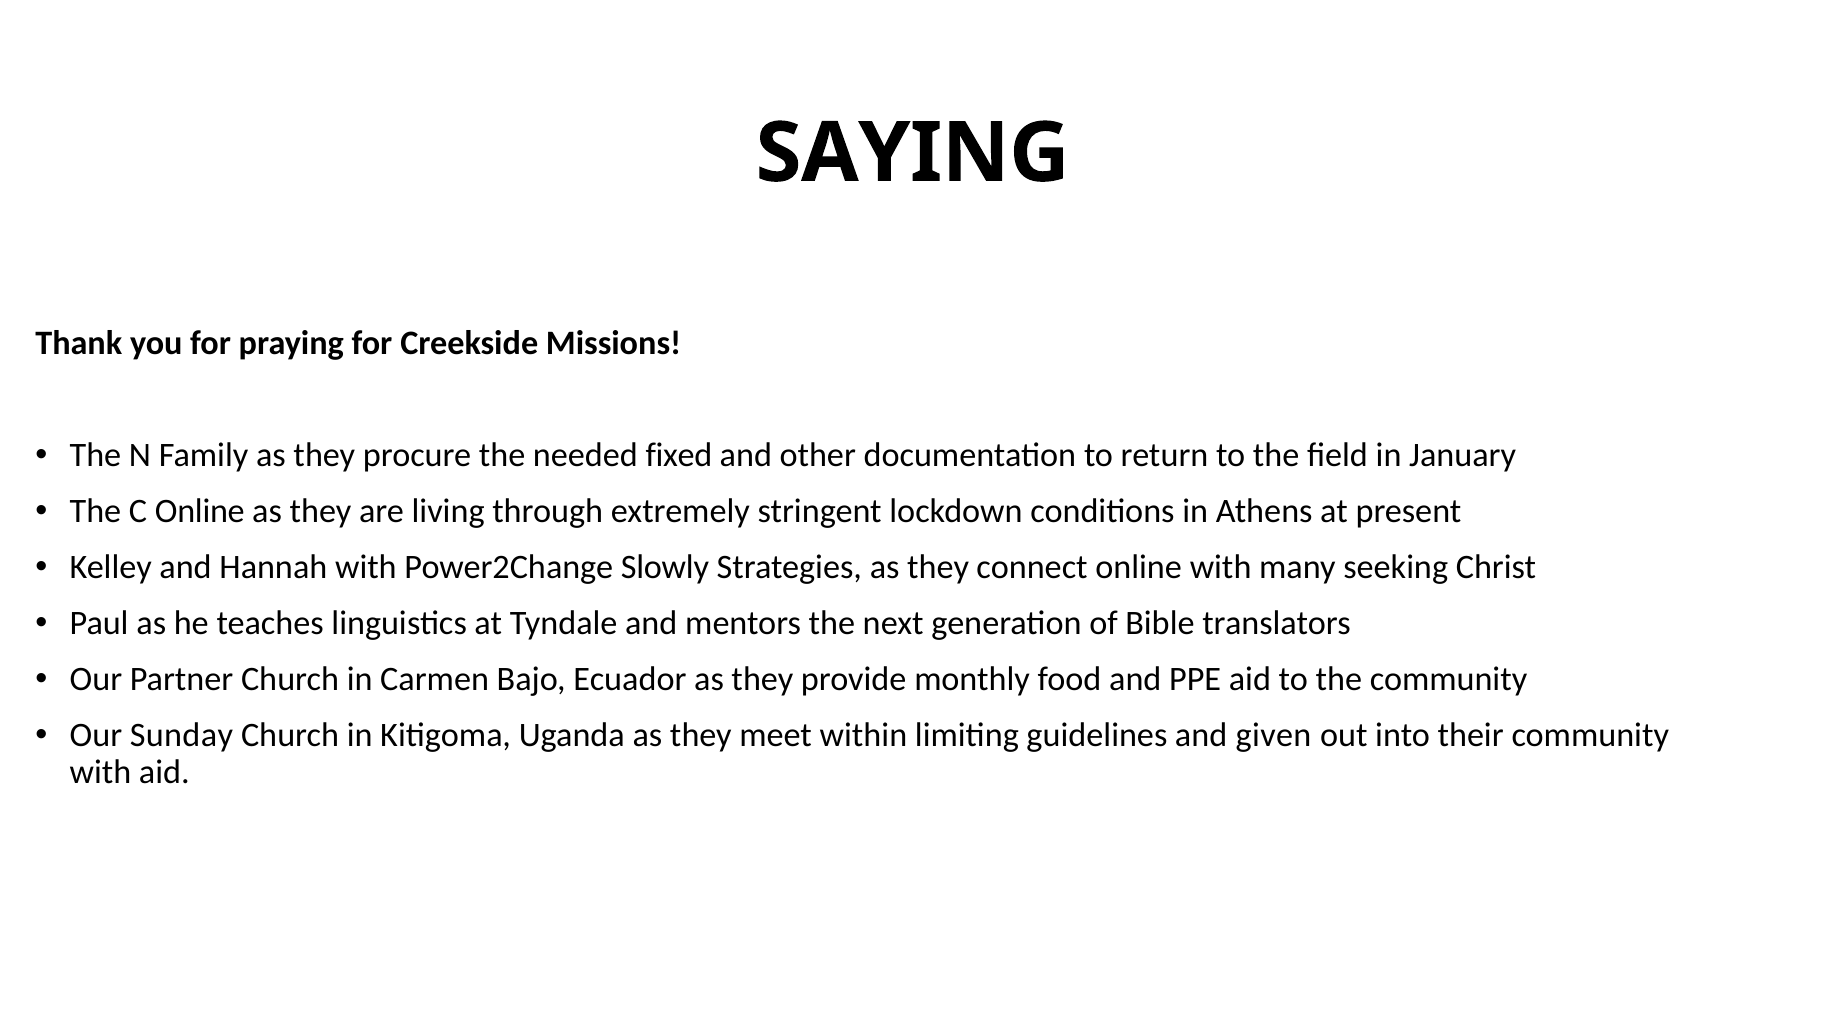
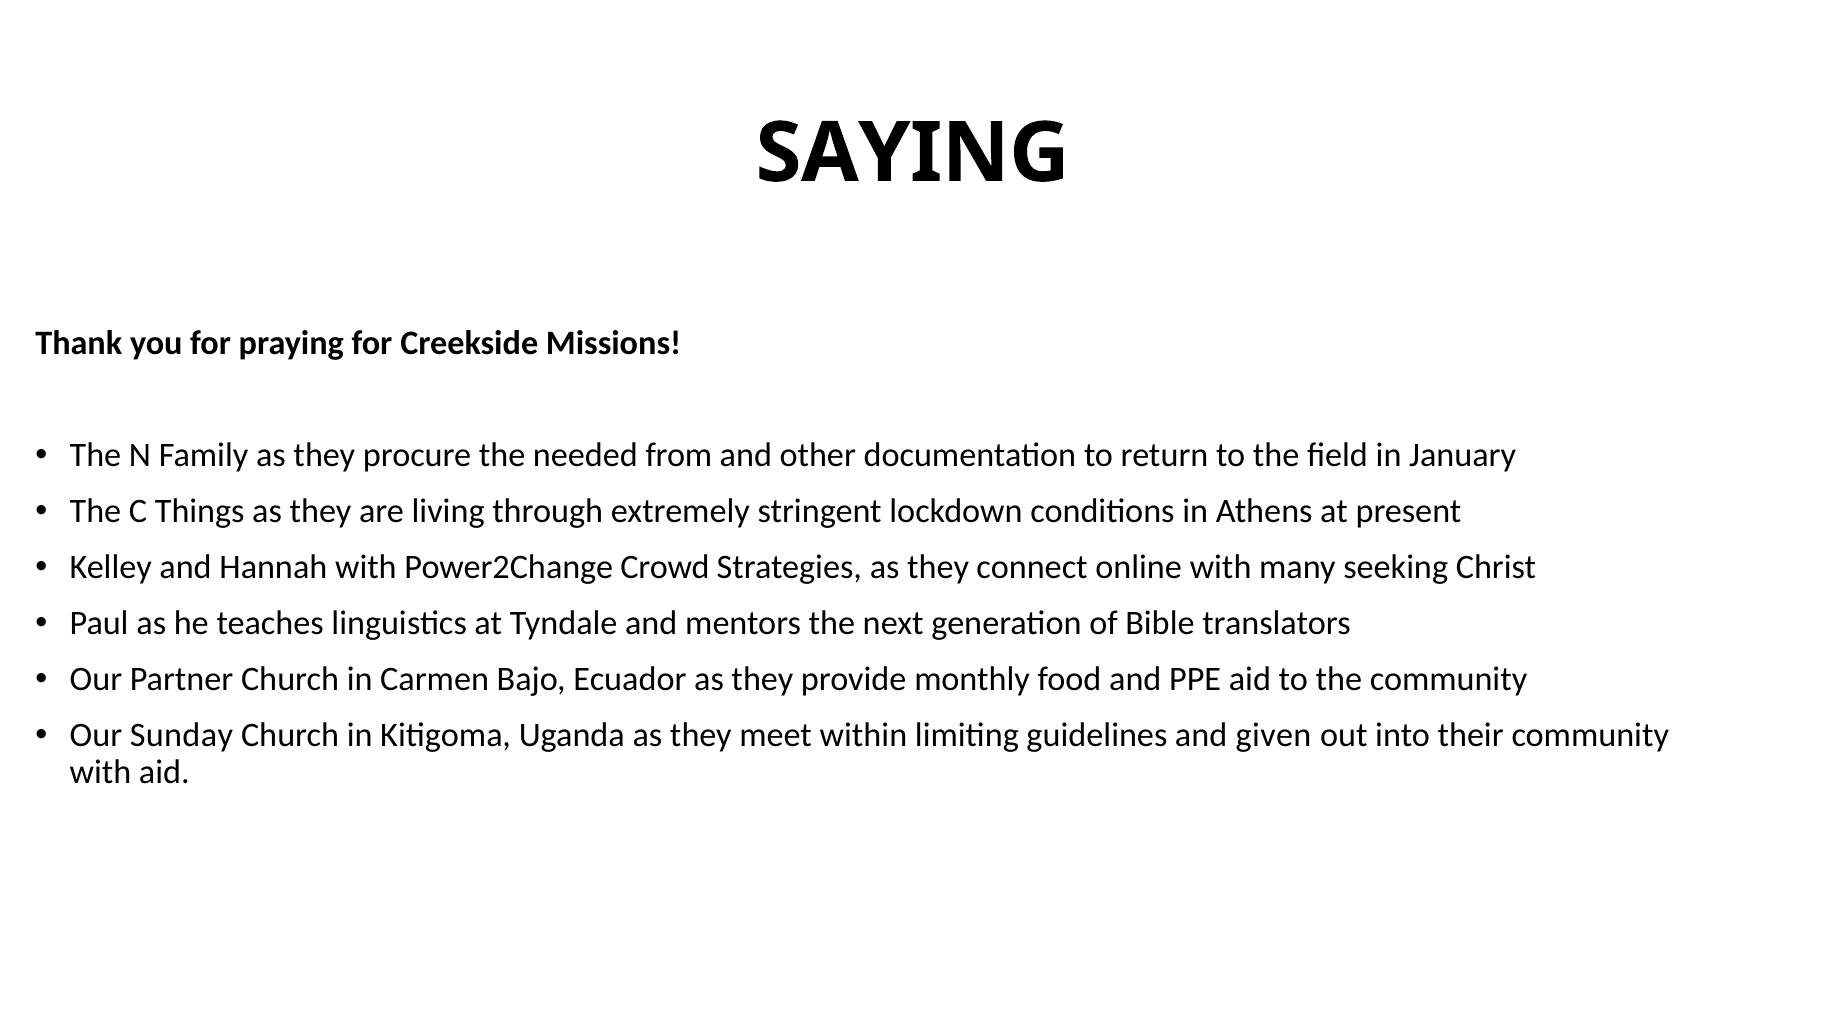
fixed: fixed -> from (679, 455)
C Online: Online -> Things (200, 511)
Slowly: Slowly -> Crowd (665, 567)
